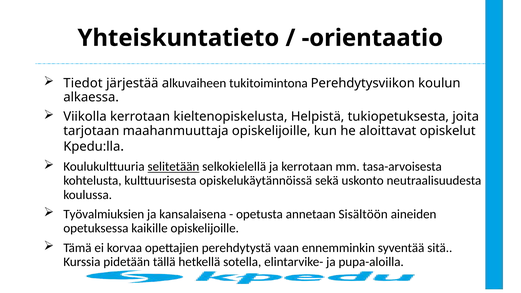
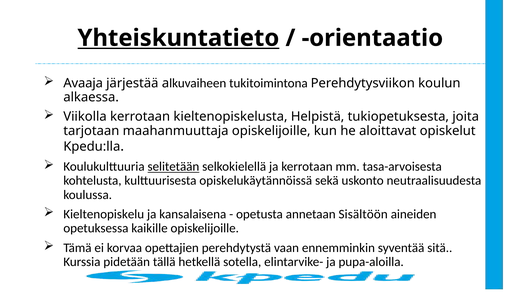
Yhteiskuntatieto underline: none -> present (178, 38)
Tiedot: Tiedot -> Avaaja (83, 83)
Työvalmiuksien: Työvalmiuksien -> Kieltenopiskelu (104, 214)
